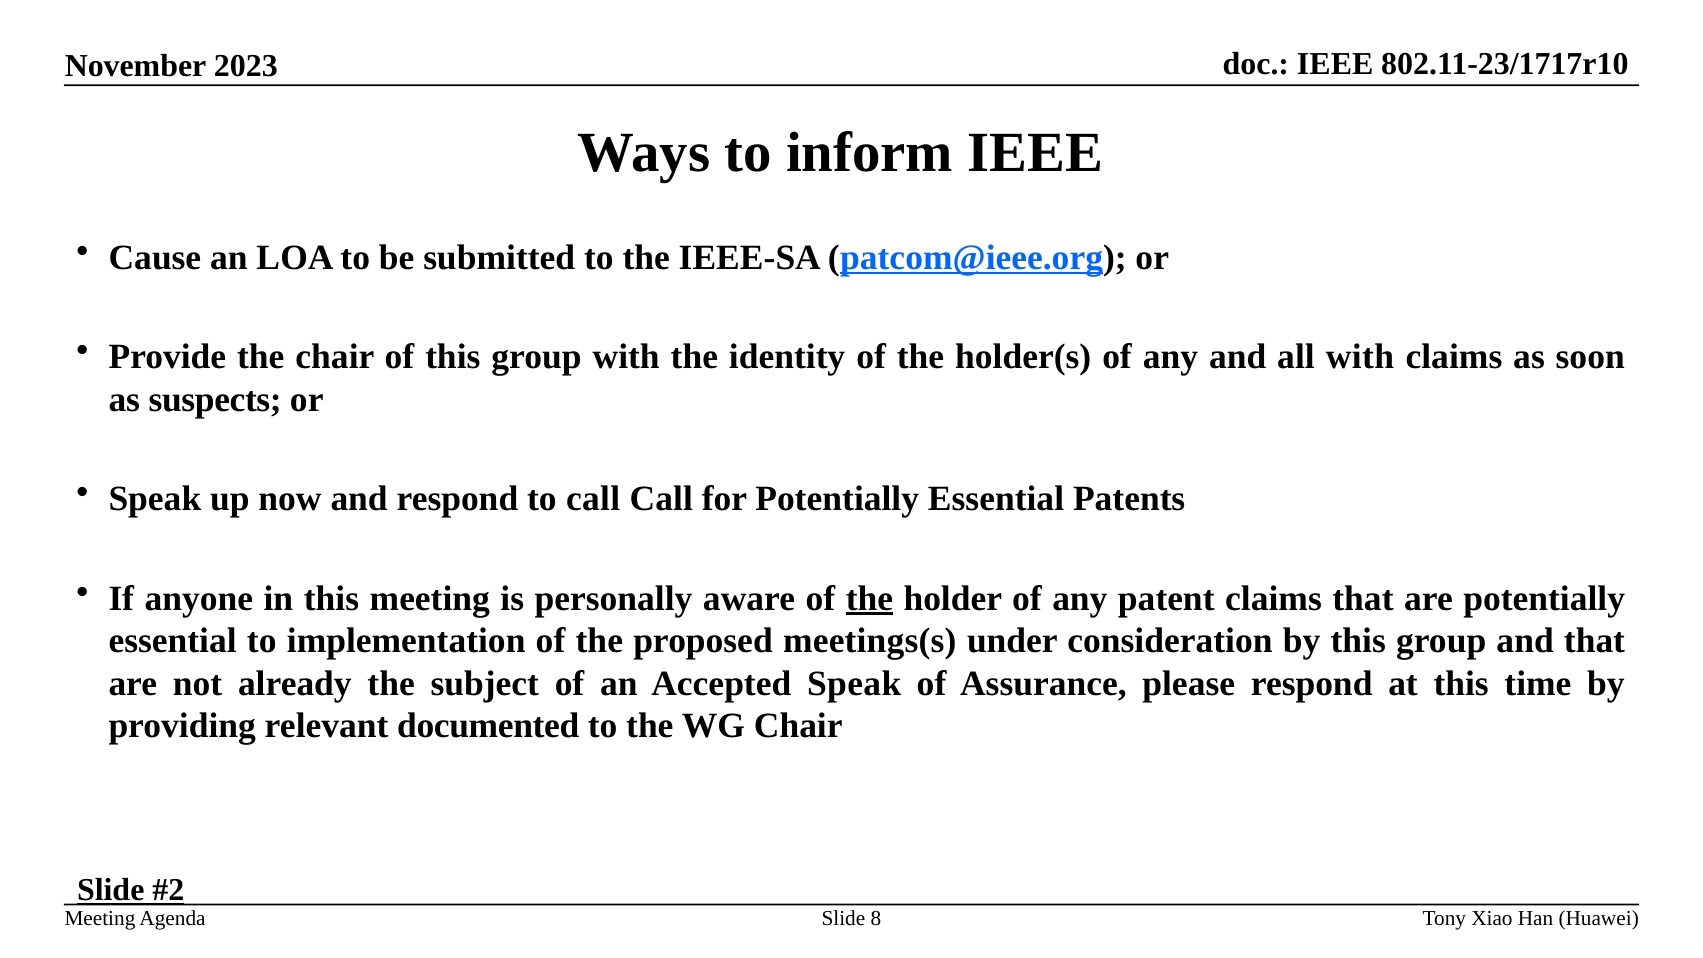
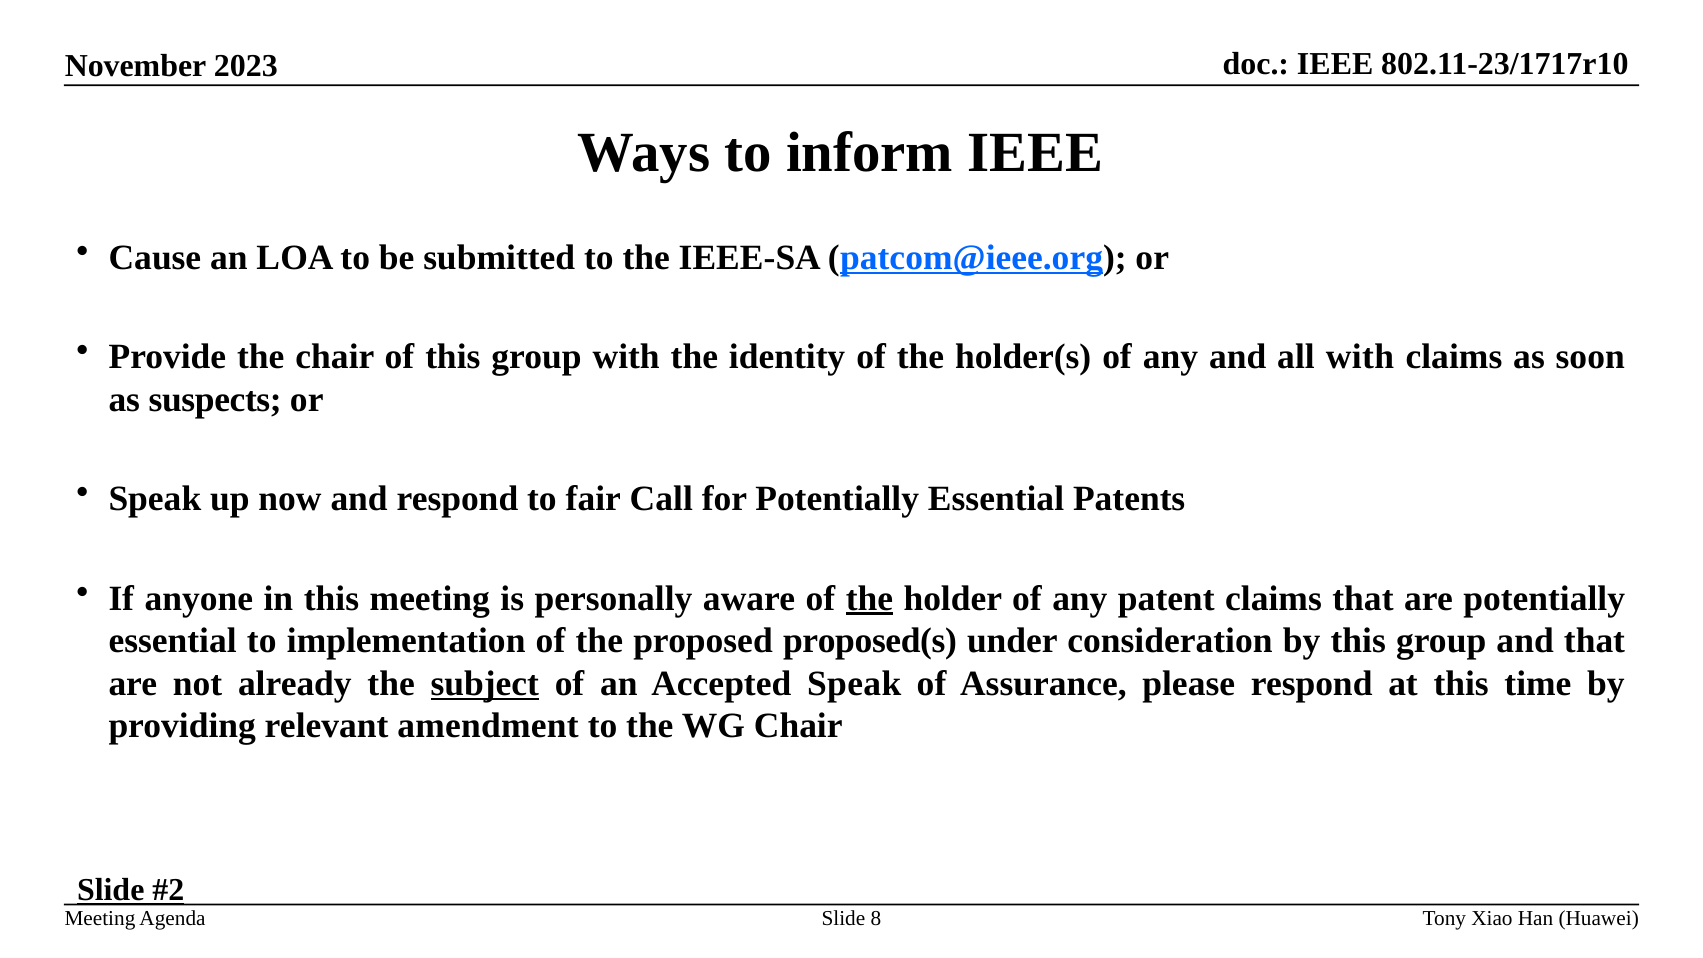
to call: call -> fair (593, 499)
meetings(s: meetings(s -> proposed(s (870, 641)
subject underline: none -> present (485, 683)
documented: documented -> amendment (488, 726)
